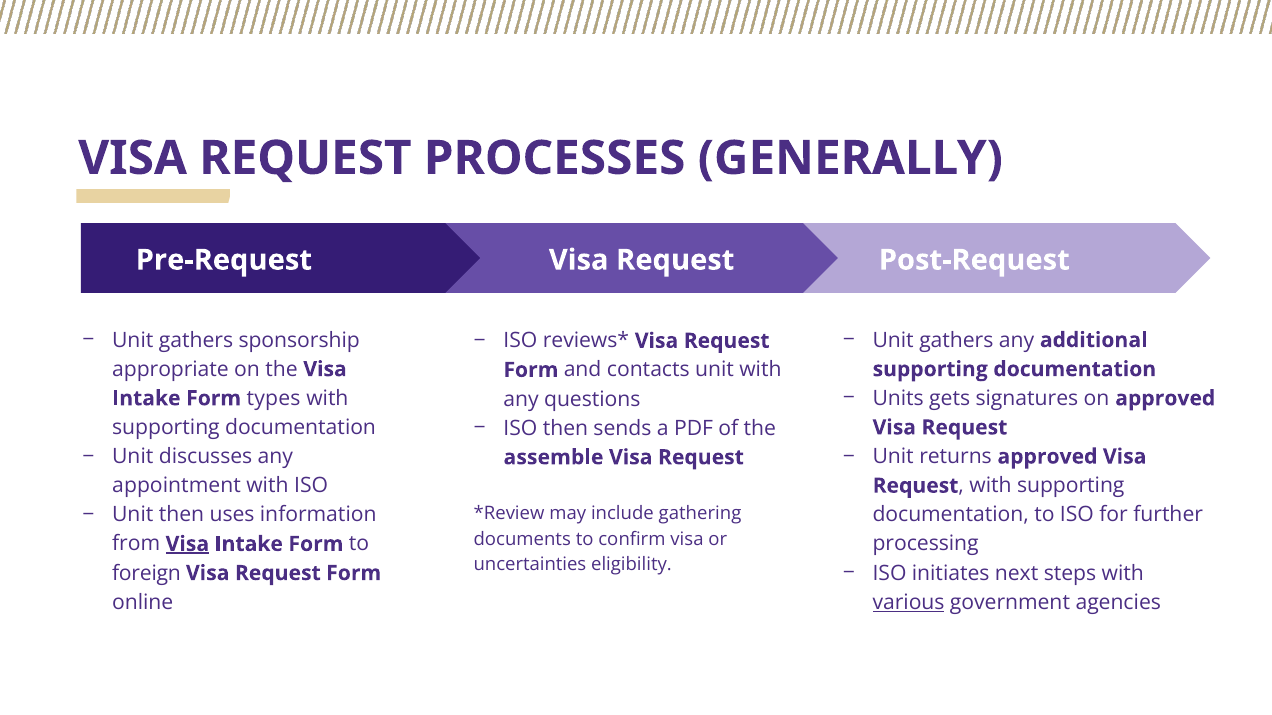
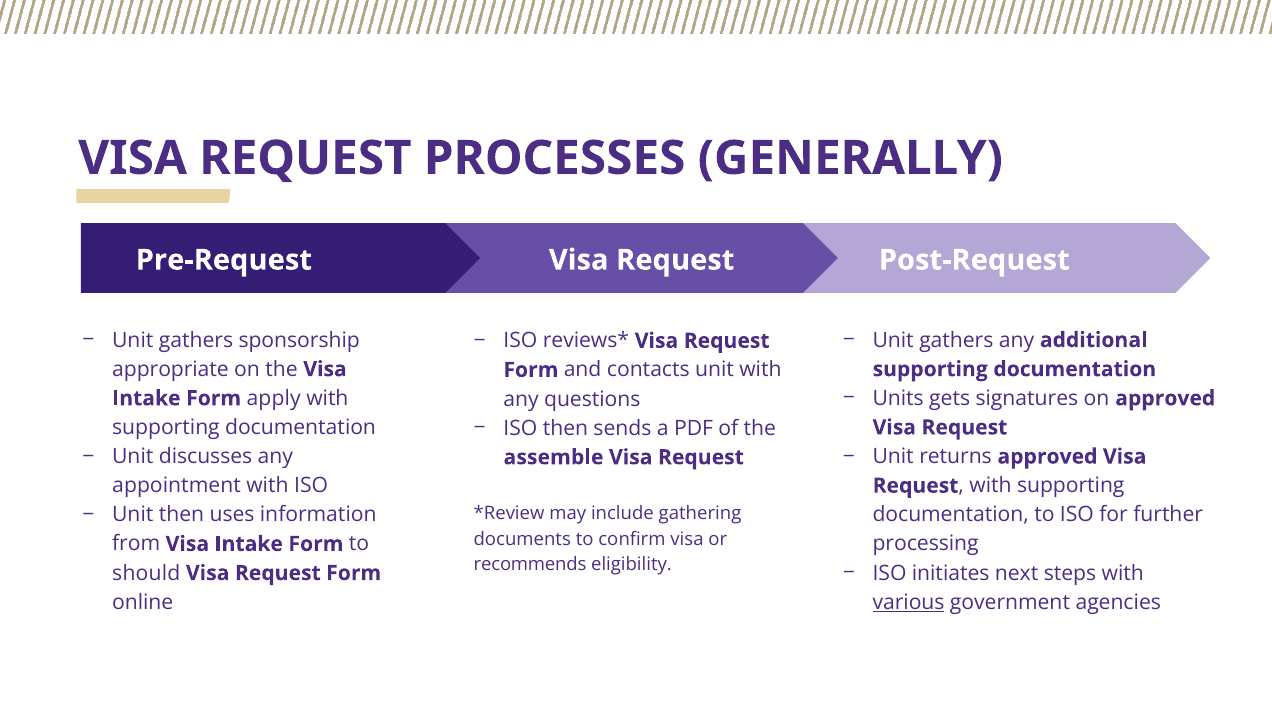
types: types -> apply (274, 399)
Visa underline: present -> none (187, 544)
uncertainties: uncertainties -> recommends (530, 565)
foreign: foreign -> should (146, 573)
